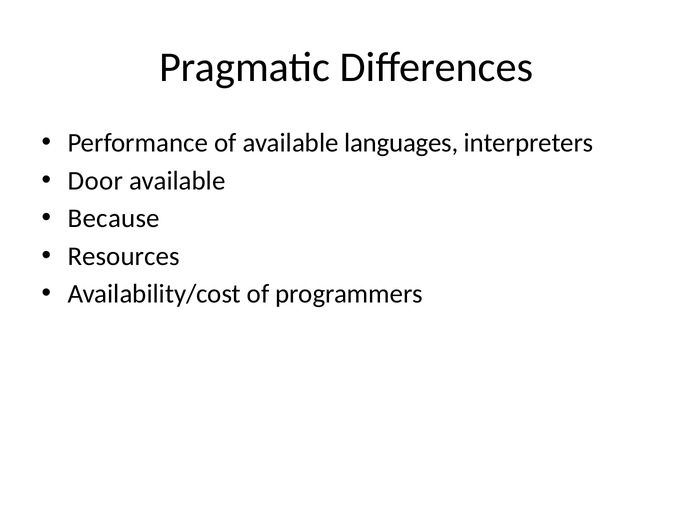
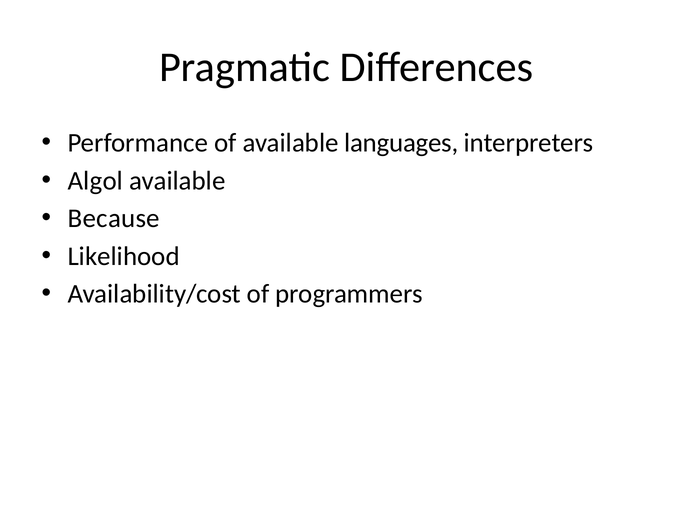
Door: Door -> Algol (95, 181)
Resources: Resources -> Likelihood (124, 256)
